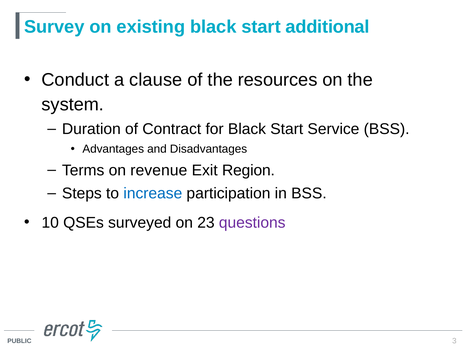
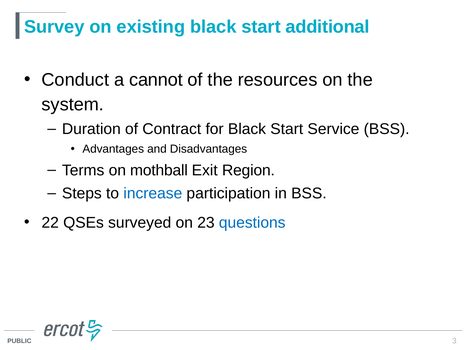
clause: clause -> cannot (156, 80)
revenue: revenue -> mothball (159, 170)
10: 10 -> 22 (50, 223)
questions colour: purple -> blue (252, 223)
